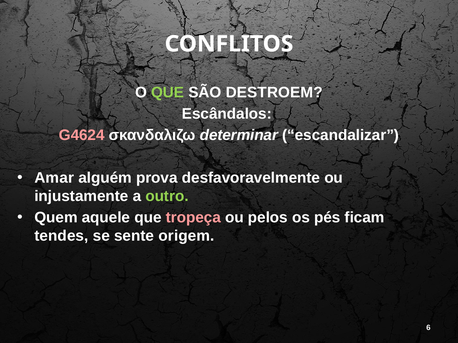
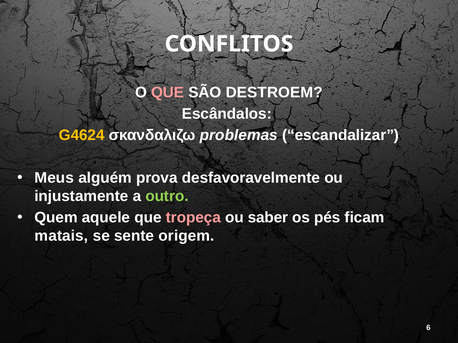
QUE colour: light green -> pink (168, 93)
G4624 colour: pink -> yellow (82, 135)
determinar: determinar -> problemas (239, 135)
Amar: Amar -> Meus (54, 178)
pelos: pelos -> saber (268, 218)
tendes: tendes -> matais (61, 236)
